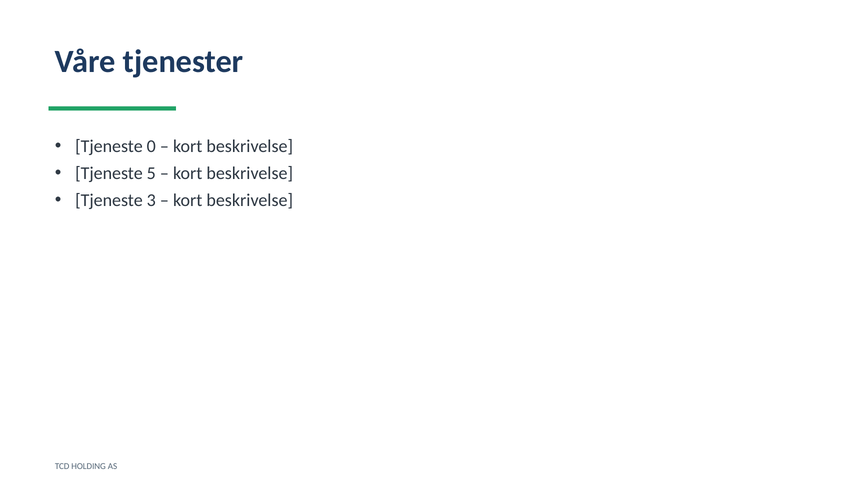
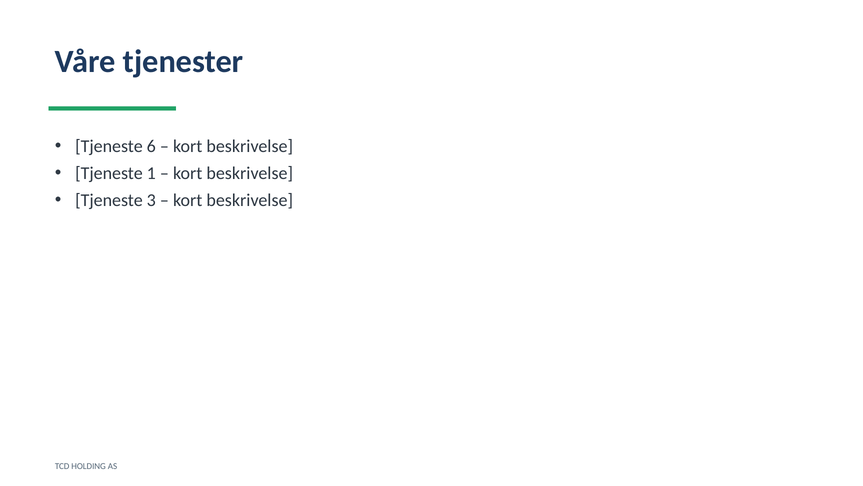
0: 0 -> 6 (151, 146)
5: 5 -> 1 (151, 173)
